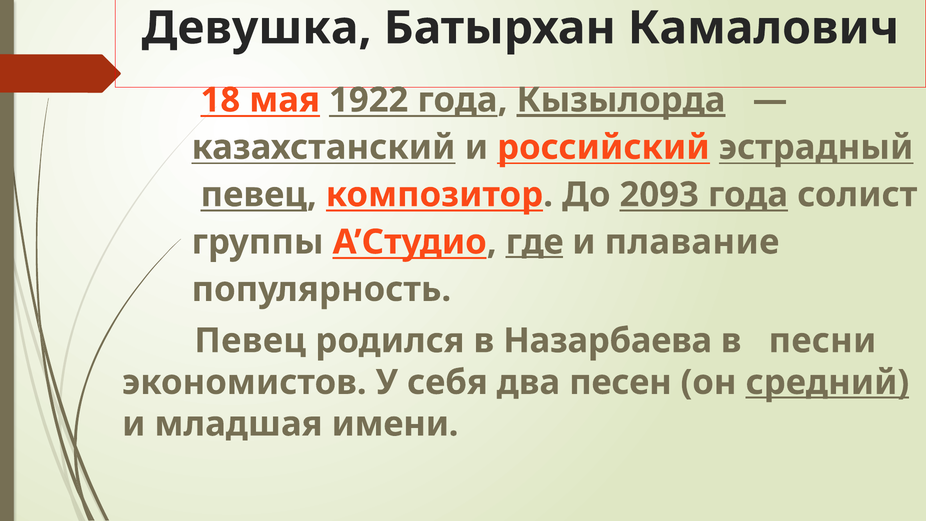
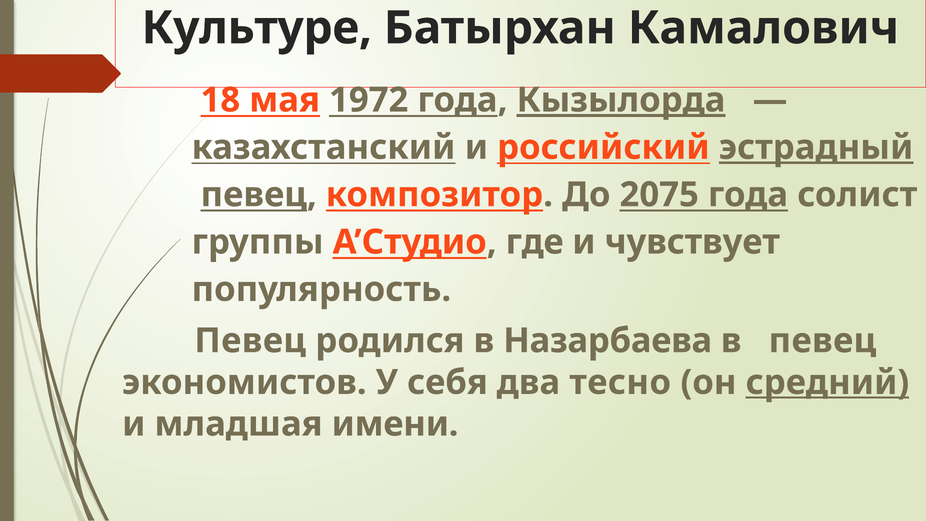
Девушка: Девушка -> Культуре (257, 28)
1922: 1922 -> 1972 (369, 100)
эстрадный underline: none -> present (816, 147)
2093: 2093 -> 2075 (659, 195)
где underline: present -> none (535, 242)
плавание: плавание -> чувствует (692, 242)
в песни: песни -> певец (822, 341)
песен: песен -> тесно (620, 382)
